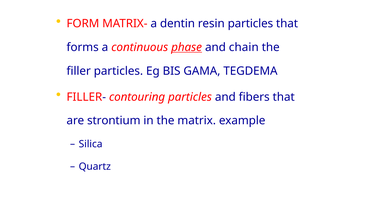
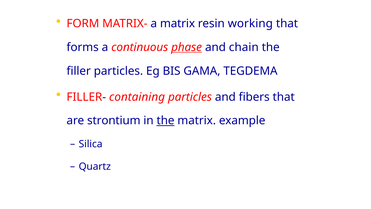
a dentin: dentin -> matrix (178, 24)
resin particles: particles -> working (250, 24)
contouring: contouring -> containing (137, 97)
the underline: none -> present (166, 120)
